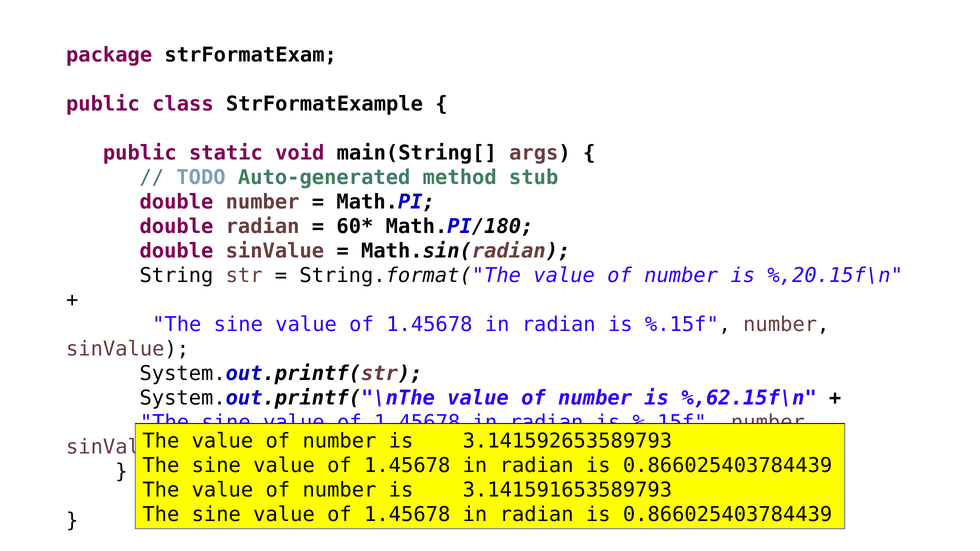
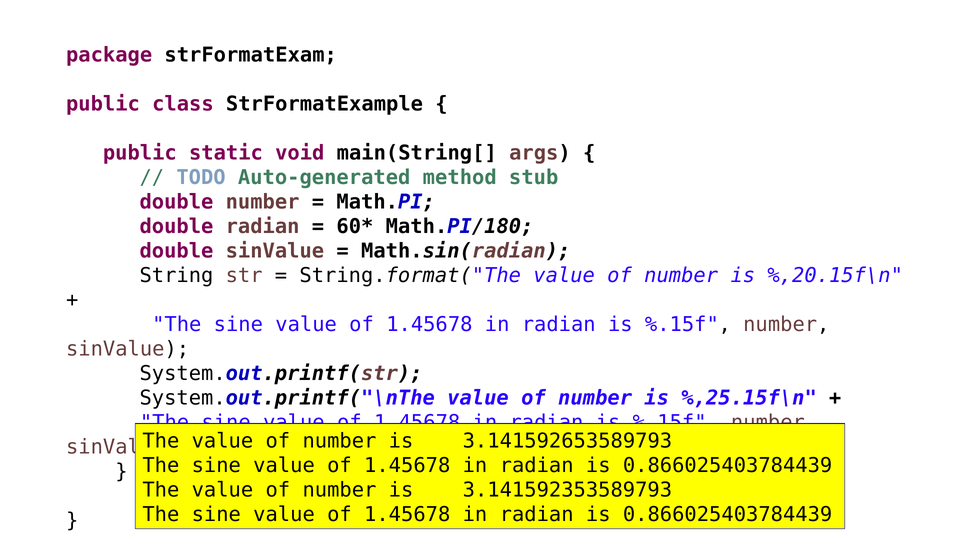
%,62.15f\n: %,62.15f\n -> %,25.15f\n (749, 398)
3.141591653589793: 3.141591653589793 -> 3.141592353589793 (567, 490)
